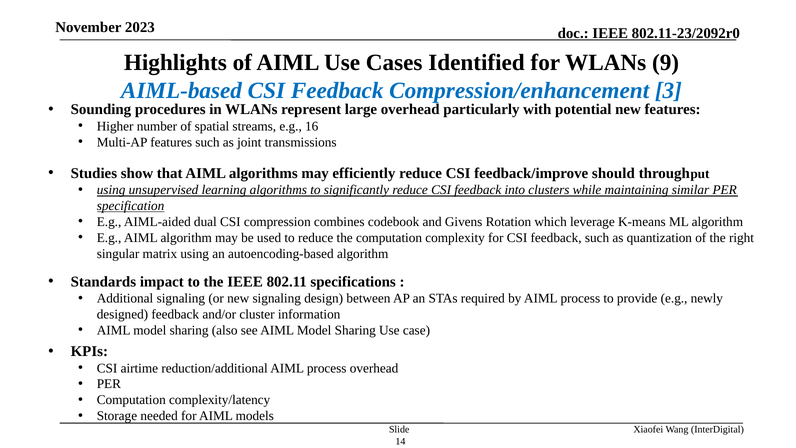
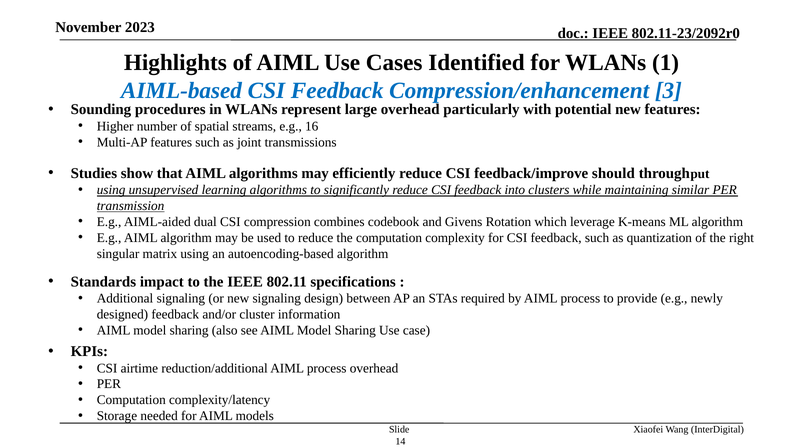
9: 9 -> 1 (666, 63)
specification: specification -> transmission (131, 206)
